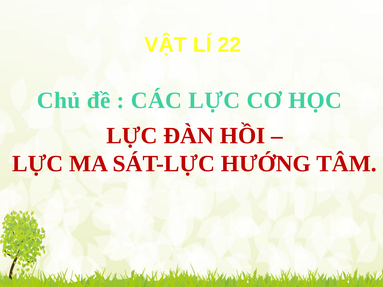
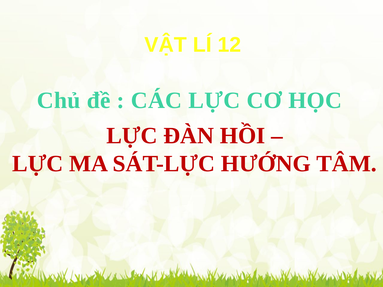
22: 22 -> 12 (229, 45)
